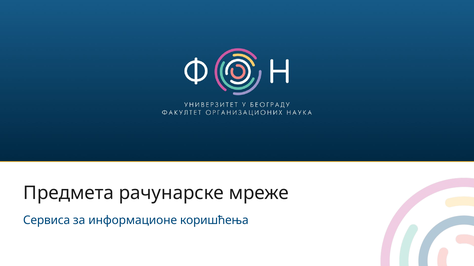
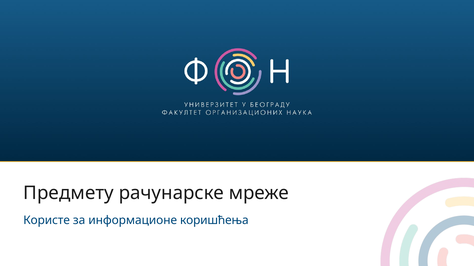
Предмета: Предмета -> Предмету (69, 193)
Сервиса: Сервиса -> Користе (47, 221)
